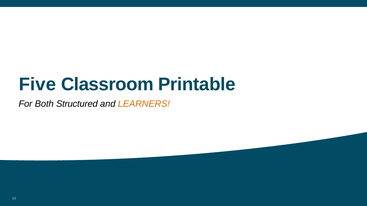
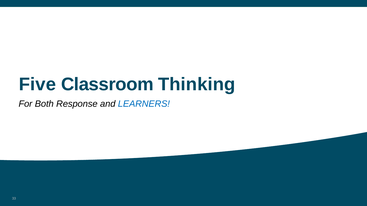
Printable: Printable -> Thinking (197, 85)
Structured: Structured -> Response (77, 104)
LEARNERS colour: orange -> blue (144, 104)
